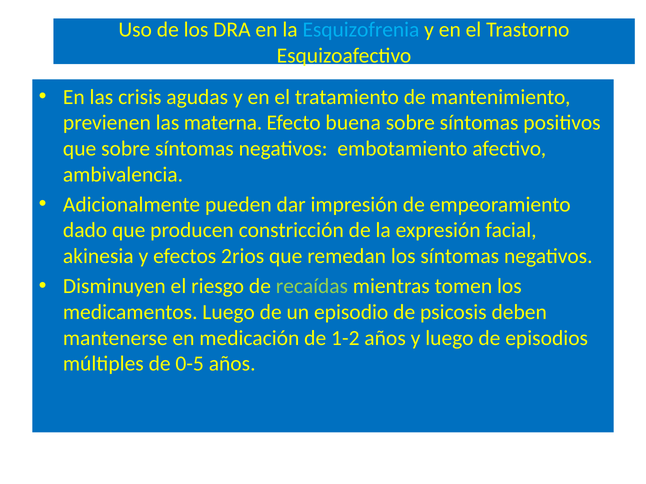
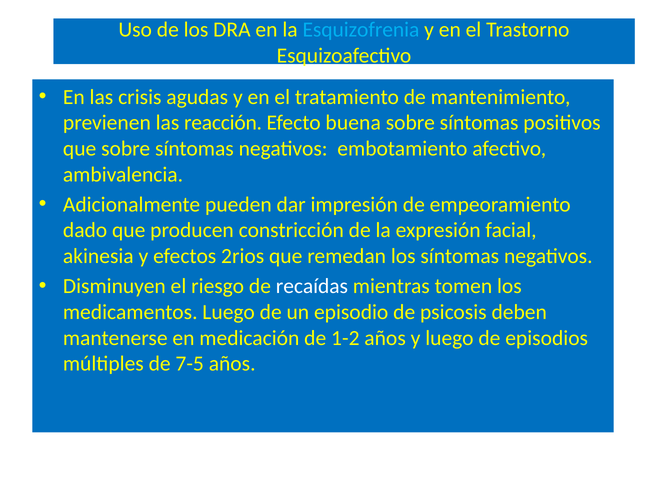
materna: materna -> reacción (223, 123)
recaídas colour: light green -> white (312, 287)
0-5: 0-5 -> 7-5 (190, 364)
